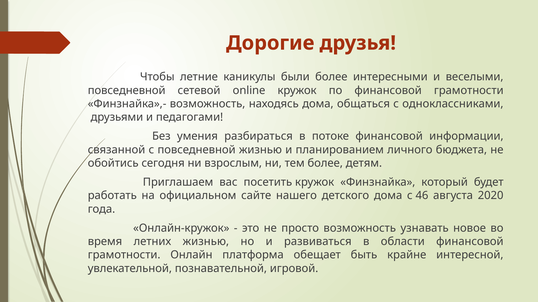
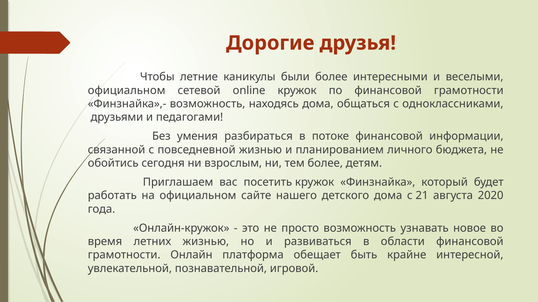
повседневной: повседневной -> официальном (127, 91)
46: 46 -> 21 (422, 196)
